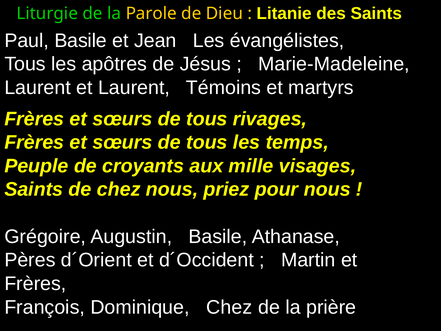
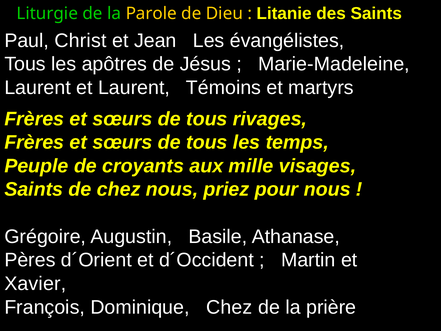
Paul Basile: Basile -> Christ (80, 41)
Frères: Frères -> Xavier (35, 283)
